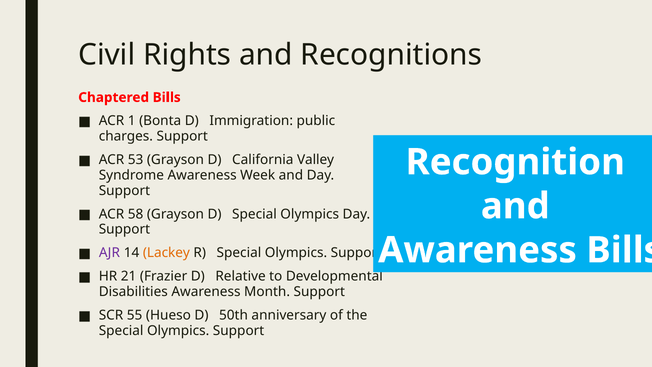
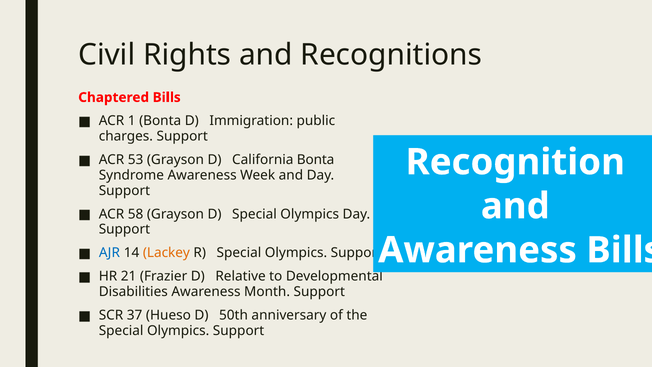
California Valley: Valley -> Bonta (316, 160)
AJR colour: purple -> blue (109, 253)
55: 55 -> 37 (135, 315)
